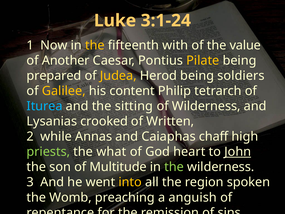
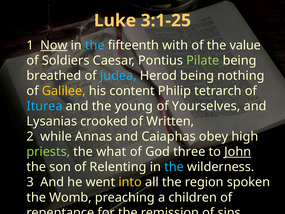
3:1-24: 3:1-24 -> 3:1-25 (166, 21)
Now underline: none -> present (54, 45)
the colour: yellow -> light blue (95, 45)
of Another: Another -> Soldiers (66, 60)
Pilate colour: yellow -> light green (203, 60)
prepared: prepared -> breathed (54, 76)
Judea colour: yellow -> light blue (118, 76)
being soldiers: soldiers -> nothing (241, 76)
sitting: sitting -> young (134, 106)
of Wilderness: Wilderness -> Yourselves (206, 106)
Caiaphas chaff: chaff -> obey (214, 136)
heart: heart -> three (189, 152)
Multitude: Multitude -> Relenting (118, 167)
the colour: light green -> light blue (174, 167)
a anguish: anguish -> children (193, 197)
